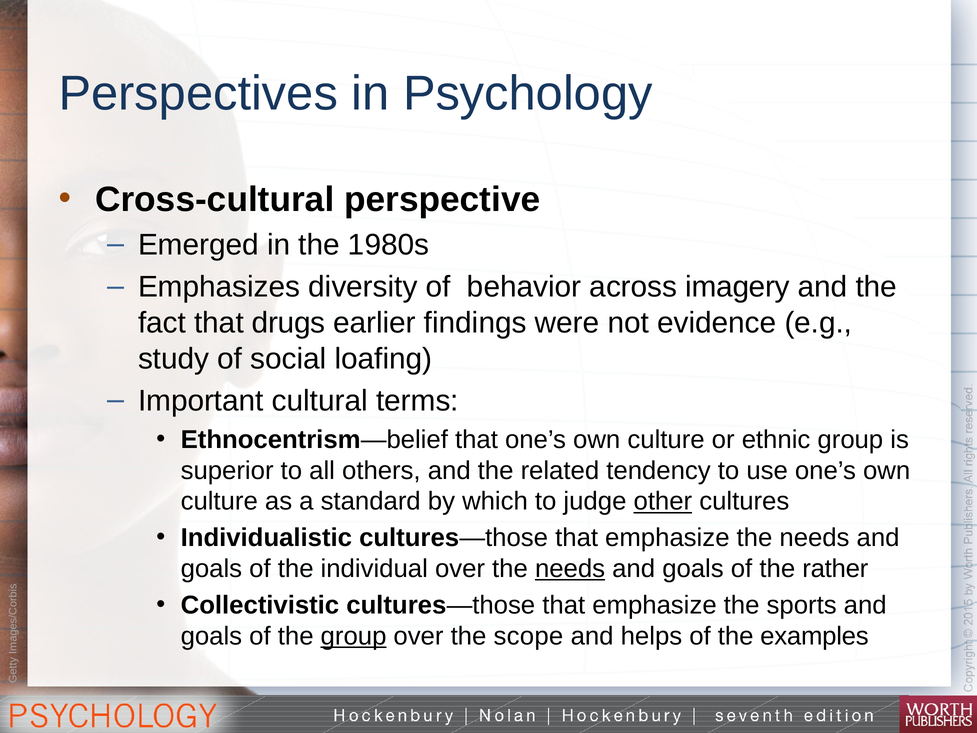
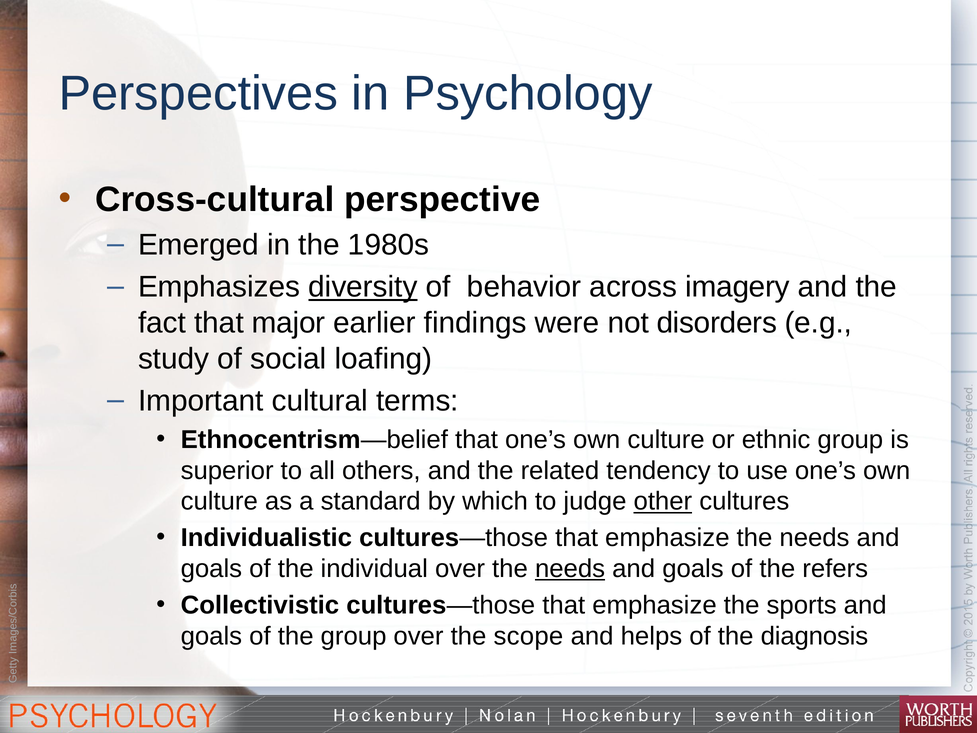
diversity underline: none -> present (363, 287)
drugs: drugs -> major (289, 323)
evidence: evidence -> disorders (717, 323)
rather: rather -> refers (835, 569)
group underline: present -> none (354, 636)
examples: examples -> diagnosis (814, 636)
